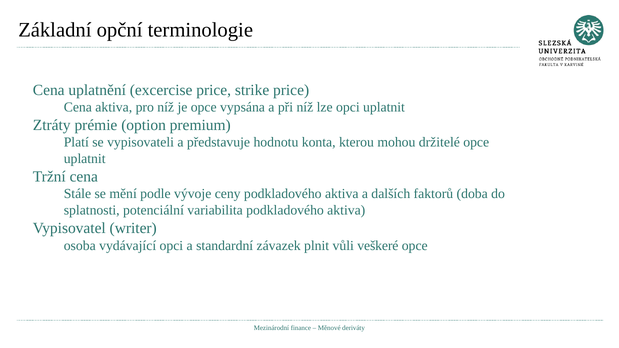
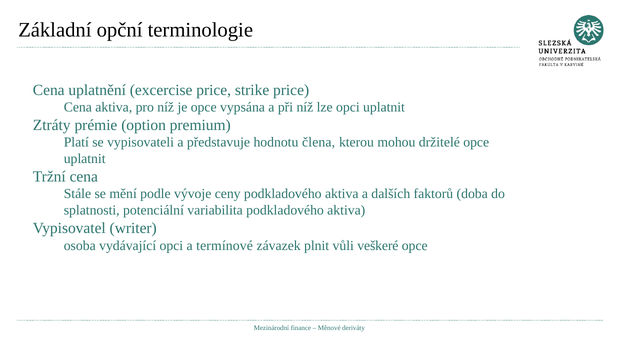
konta: konta -> člena (319, 142)
standardní: standardní -> termínové (225, 246)
